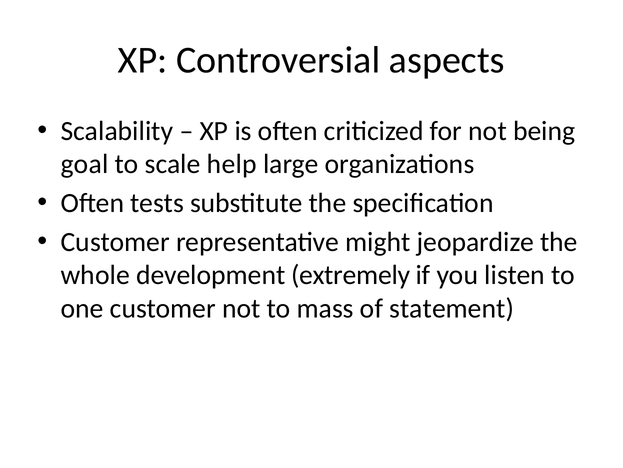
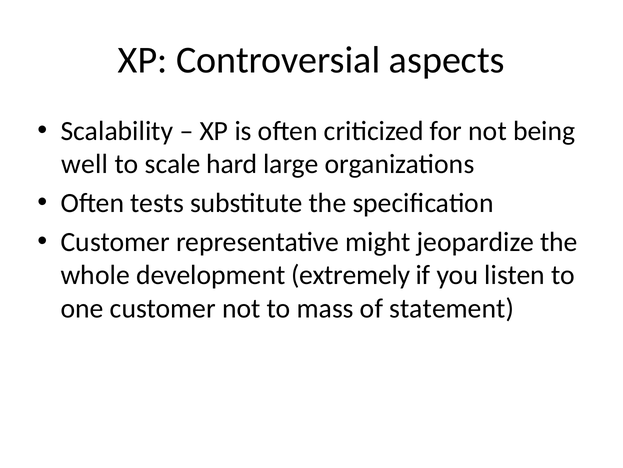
goal: goal -> well (85, 164)
help: help -> hard (232, 164)
